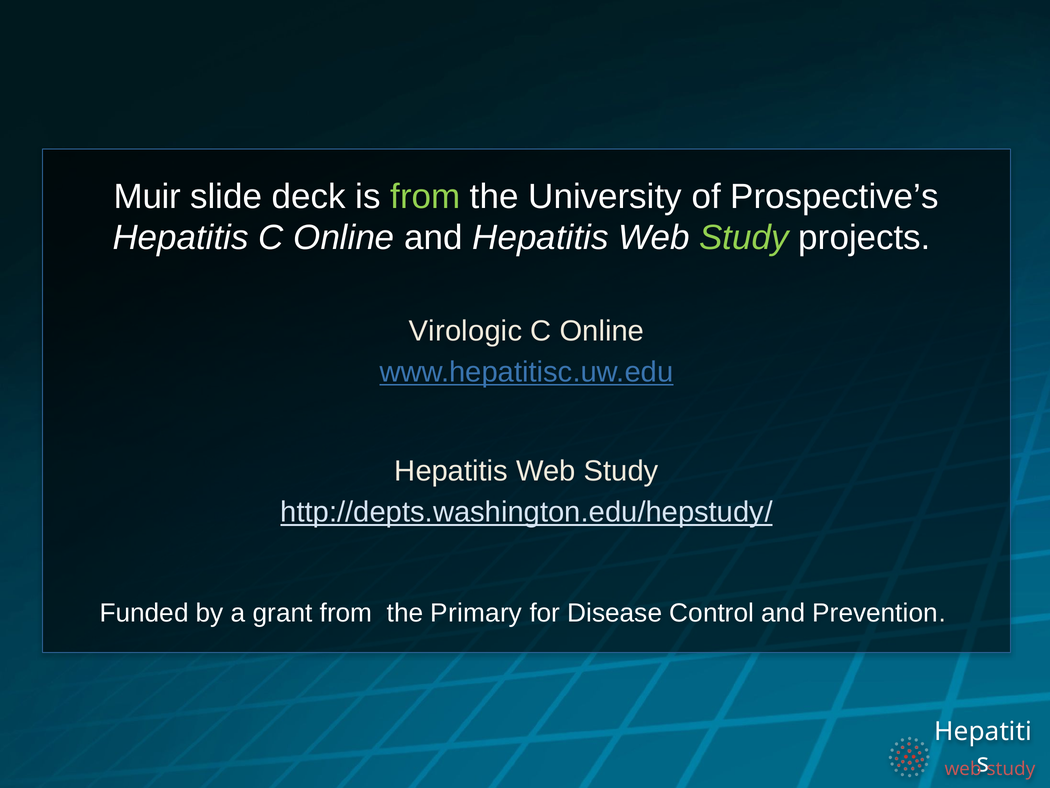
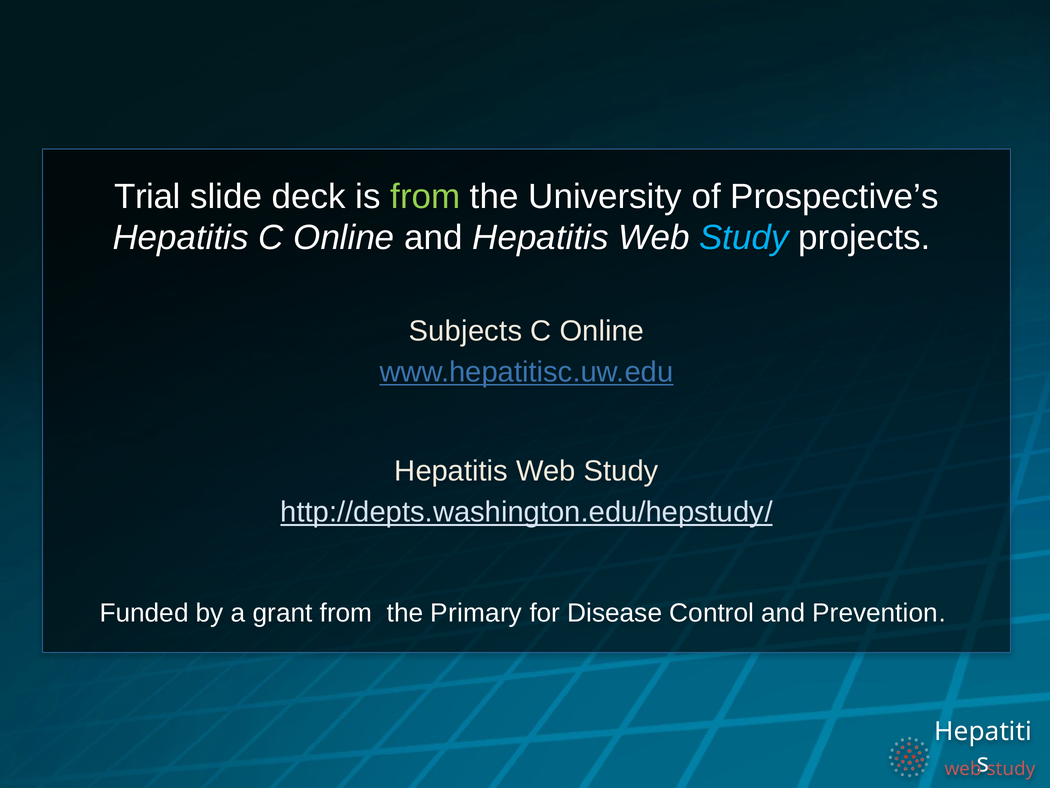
Muir: Muir -> Trial (147, 197)
Study colour: light green -> light blue (744, 237)
Virologic: Virologic -> Subjects (465, 331)
